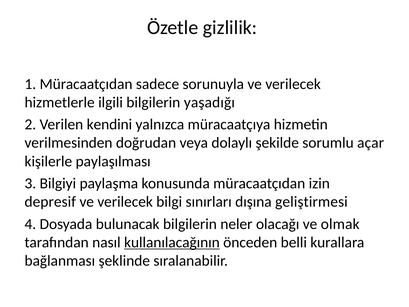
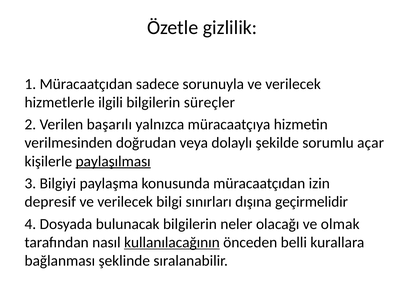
yaşadığı: yaşadığı -> süreçler (209, 102)
kendini: kendini -> başarılı (109, 124)
paylaşılması underline: none -> present (113, 161)
geliştirmesi: geliştirmesi -> geçirmelidir (312, 202)
